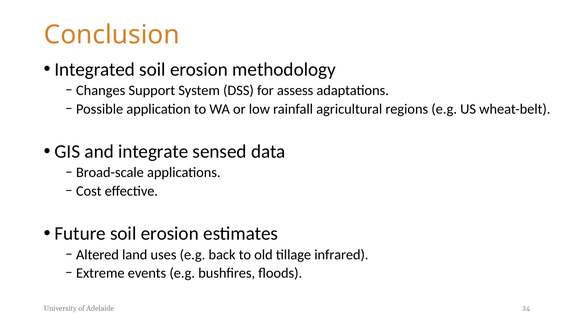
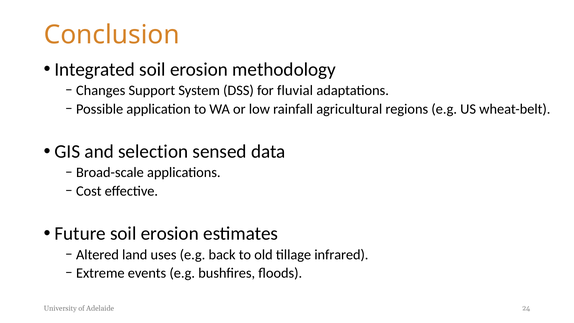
assess: assess -> fluvial (295, 90)
integrate: integrate -> selection (153, 151)
